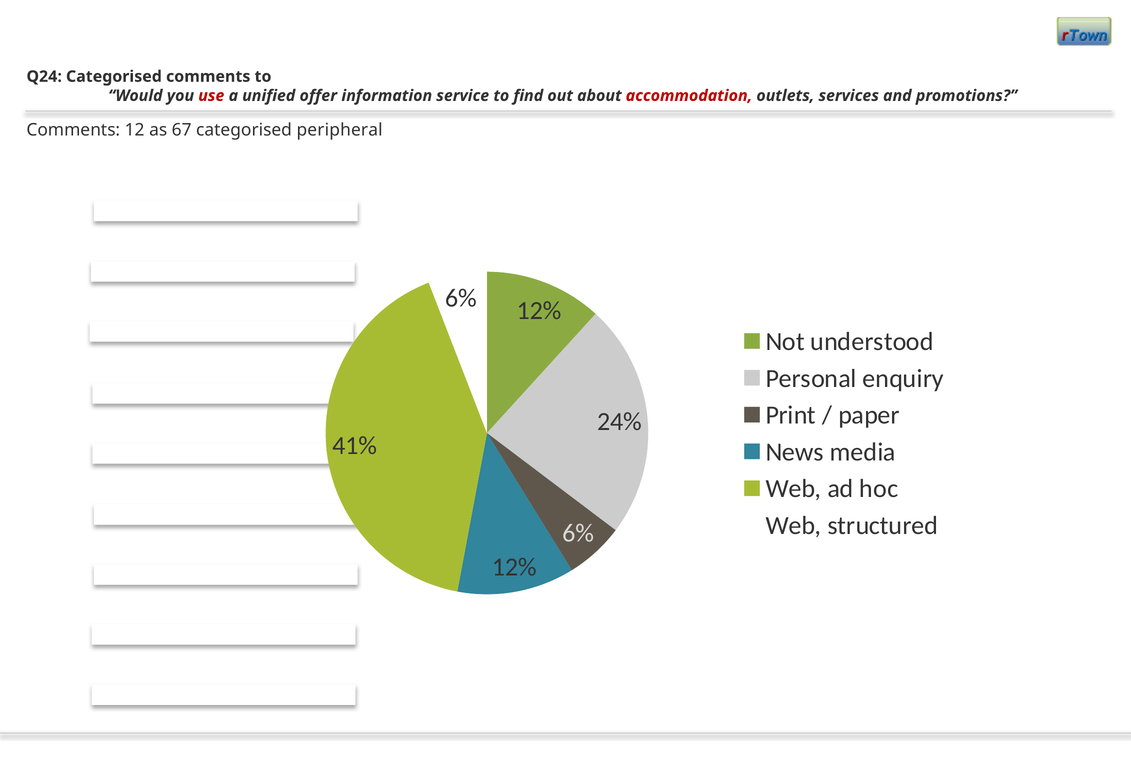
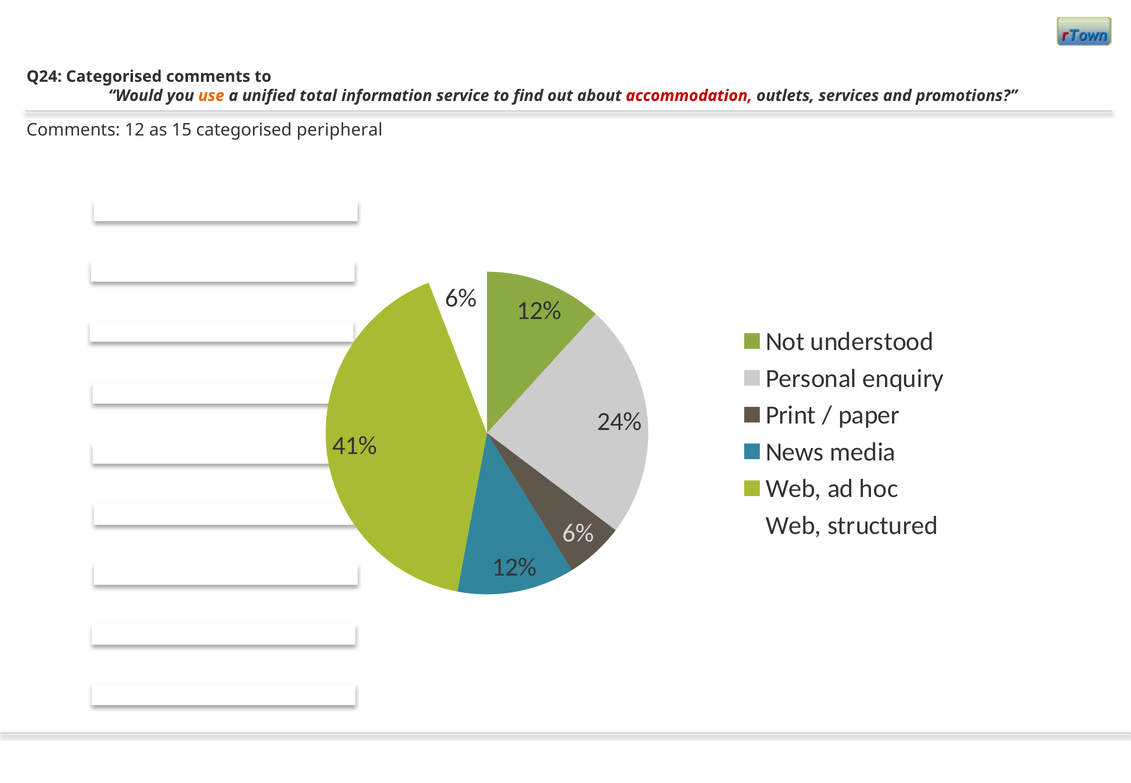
use colour: red -> orange (211, 96)
offer: offer -> total (318, 96)
67: 67 -> 15 (182, 130)
